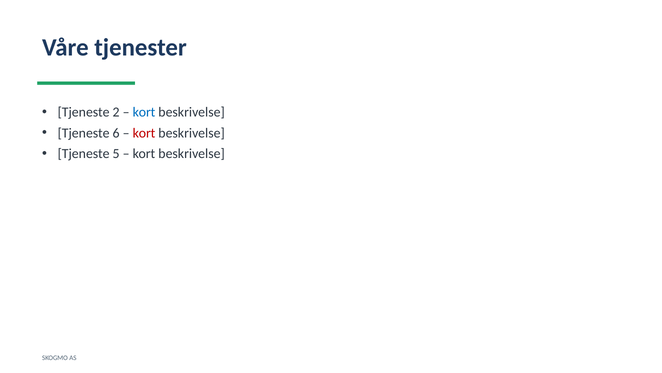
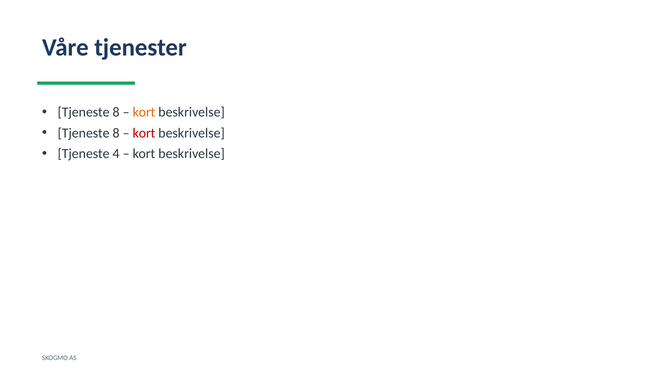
2: 2 -> 8 (116, 112)
kort colour: blue -> orange (144, 112)
6: 6 -> 8 (116, 133)
5: 5 -> 4 (116, 154)
